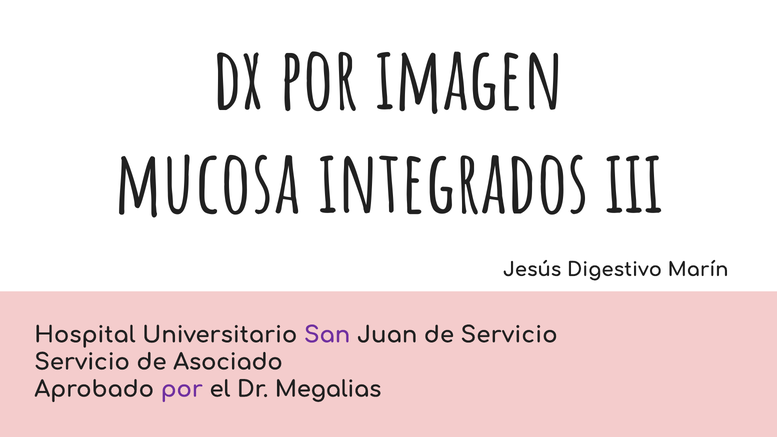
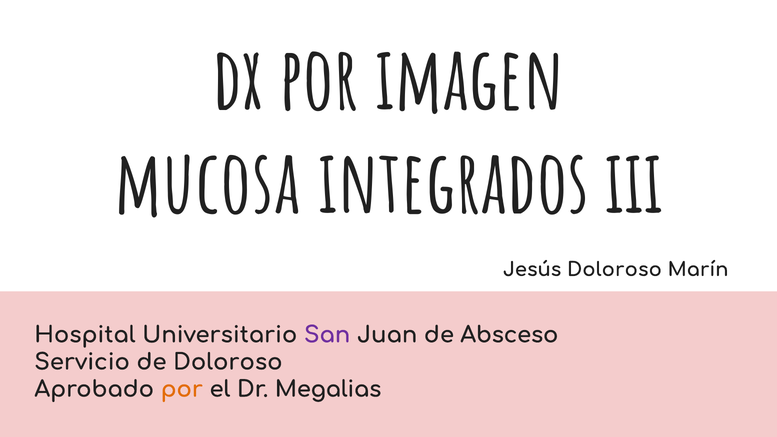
Jesús Digestivo: Digestivo -> Doloroso (614, 270)
de Servicio: Servicio -> Absceso (509, 335)
de Asociado: Asociado -> Doloroso (228, 362)
por colour: purple -> orange (182, 389)
